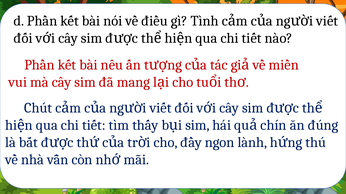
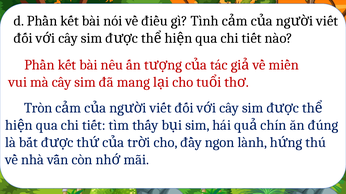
Chút: Chút -> Tròn (38, 108)
